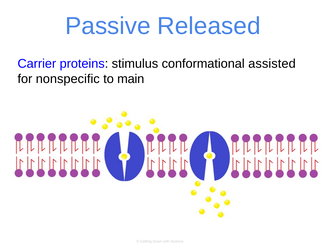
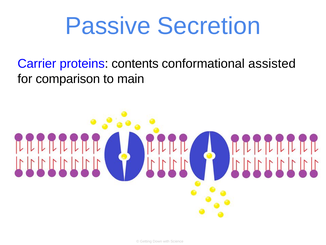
Released: Released -> Secretion (209, 26)
stimulus: stimulus -> contents (135, 64)
nonspecific: nonspecific -> comparison (68, 79)
